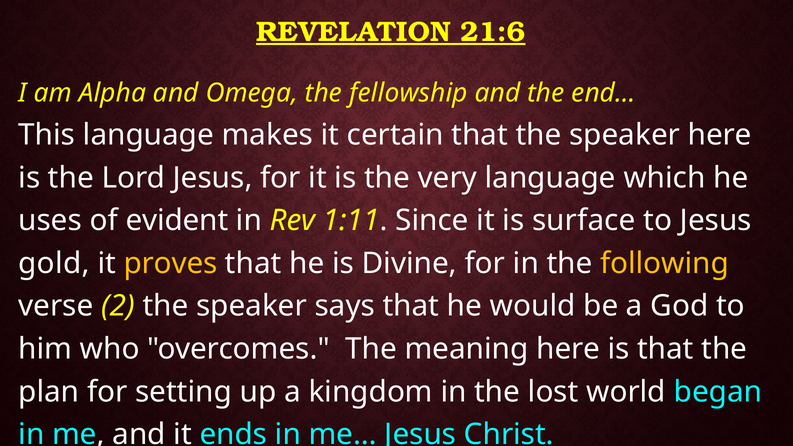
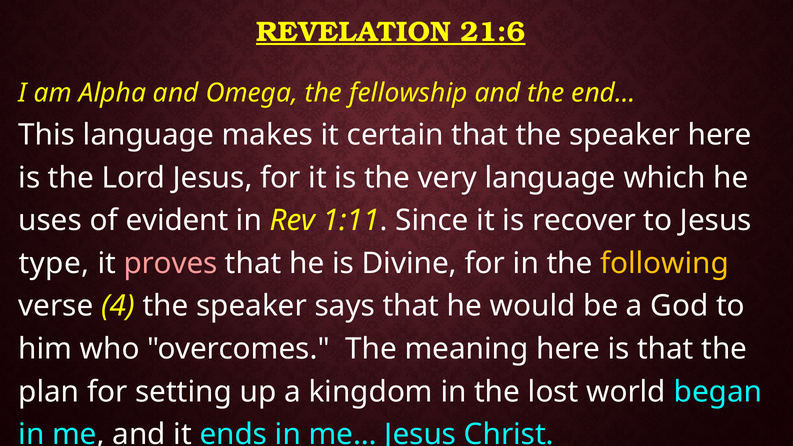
surface: surface -> recover (584, 221)
gold: gold -> type (54, 263)
proves colour: yellow -> pink (171, 263)
2: 2 -> 4 (118, 306)
